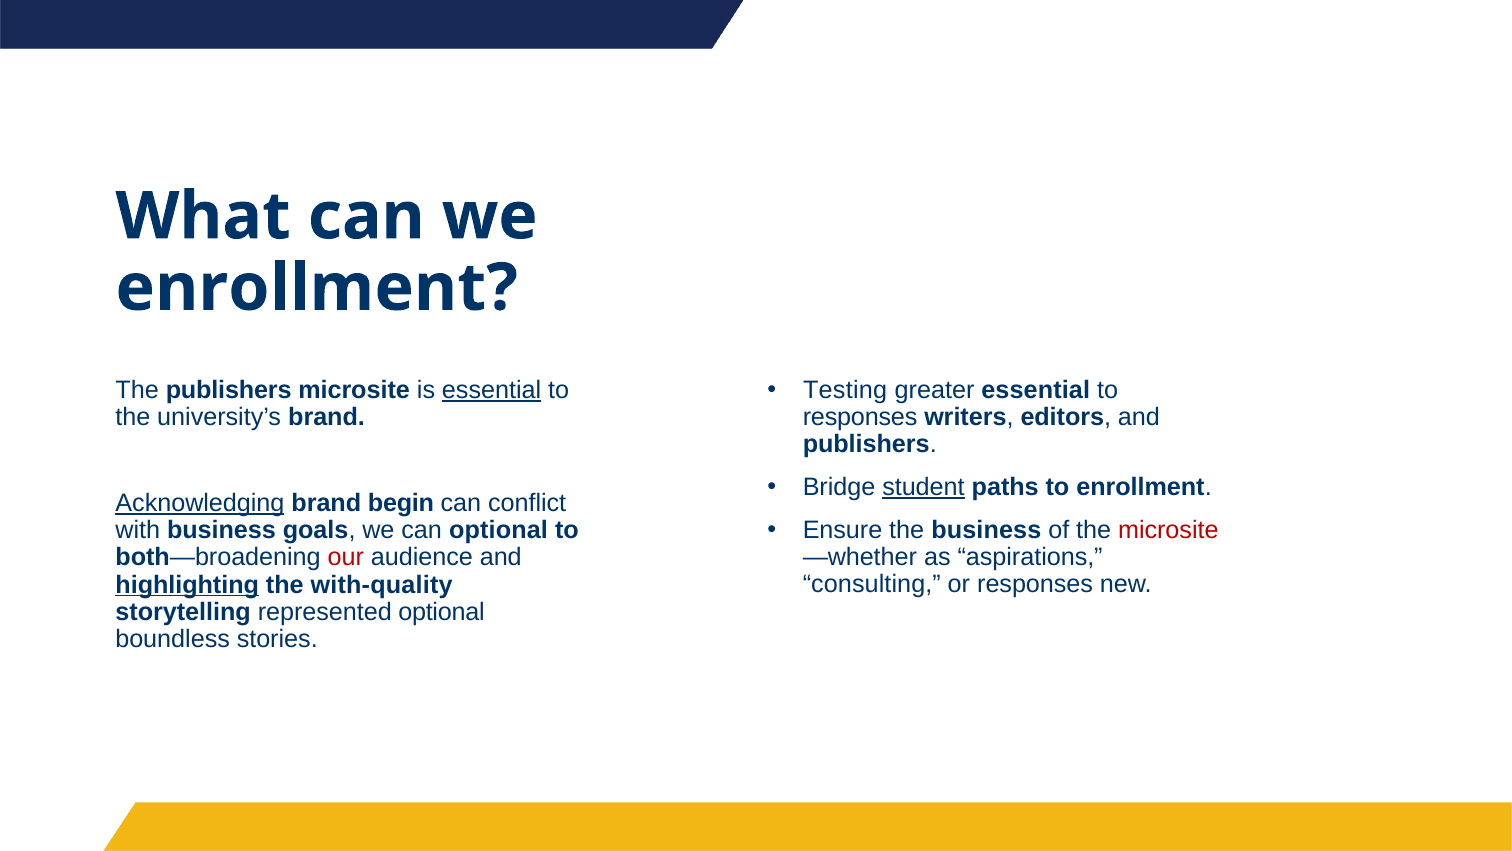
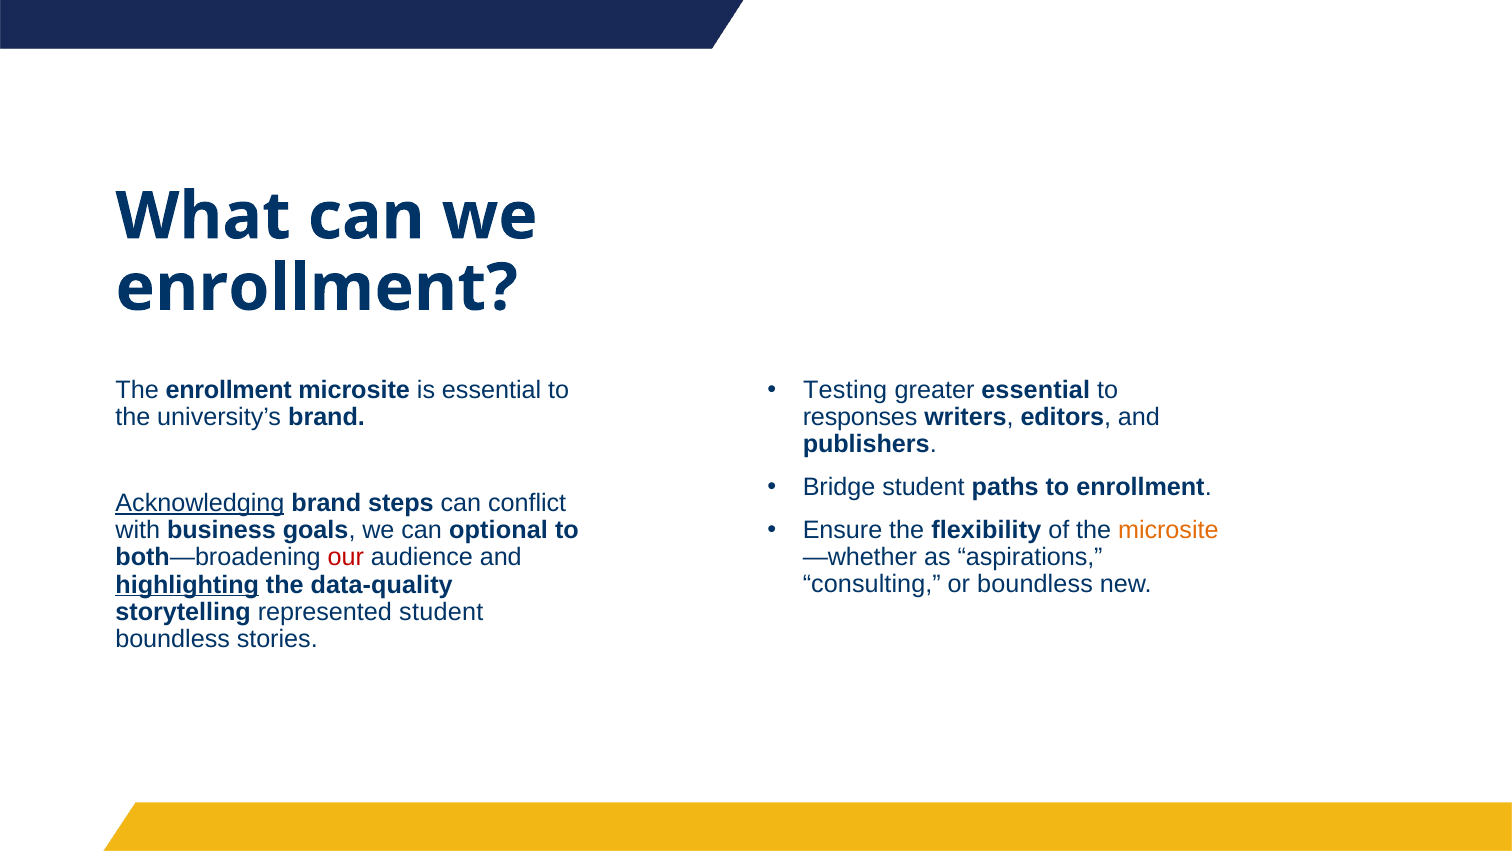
The publishers: publishers -> enrollment (229, 390)
essential underline: present -> none (492, 390)
student underline: present -> none (923, 487)
begin: begin -> steps (401, 503)
the business: business -> flexibility (986, 530)
microsite colour: red -> orange (1168, 530)
with-quality: with-quality -> data-quality (382, 584)
or responses: responses -> boundless (1035, 584)
represented optional: optional -> student (441, 612)
